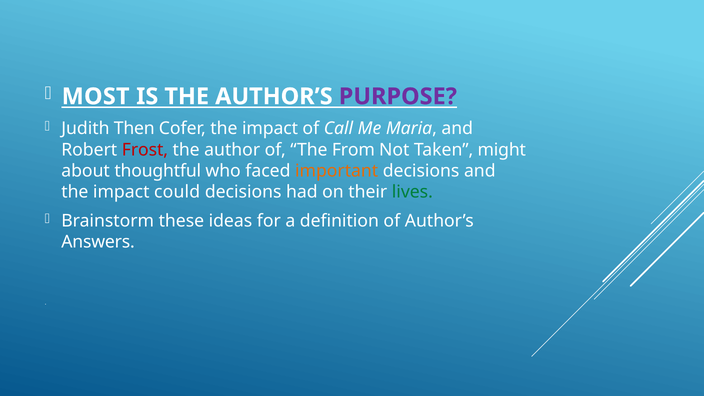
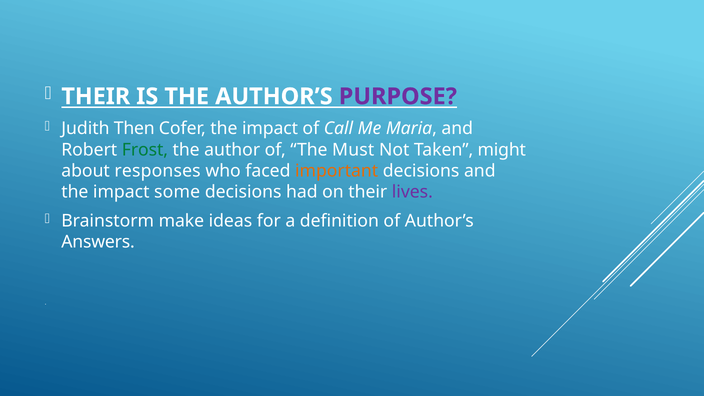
MOST: MOST -> THEIR (96, 97)
Frost colour: red -> green (145, 150)
From: From -> Must (353, 150)
thoughtful: thoughtful -> responses (158, 171)
could: could -> some (177, 192)
lives colour: green -> purple (412, 192)
these: these -> make (181, 221)
